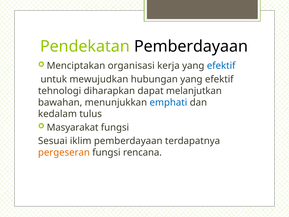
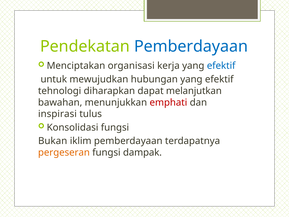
Pemberdayaan colour: black -> blue (191, 46)
emphati colour: blue -> red (168, 102)
kedalam: kedalam -> inspirasi (57, 114)
Masyarakat: Masyarakat -> Konsolidasi (73, 127)
Sesuai: Sesuai -> Bukan (53, 141)
rencana: rencana -> dampak (142, 152)
